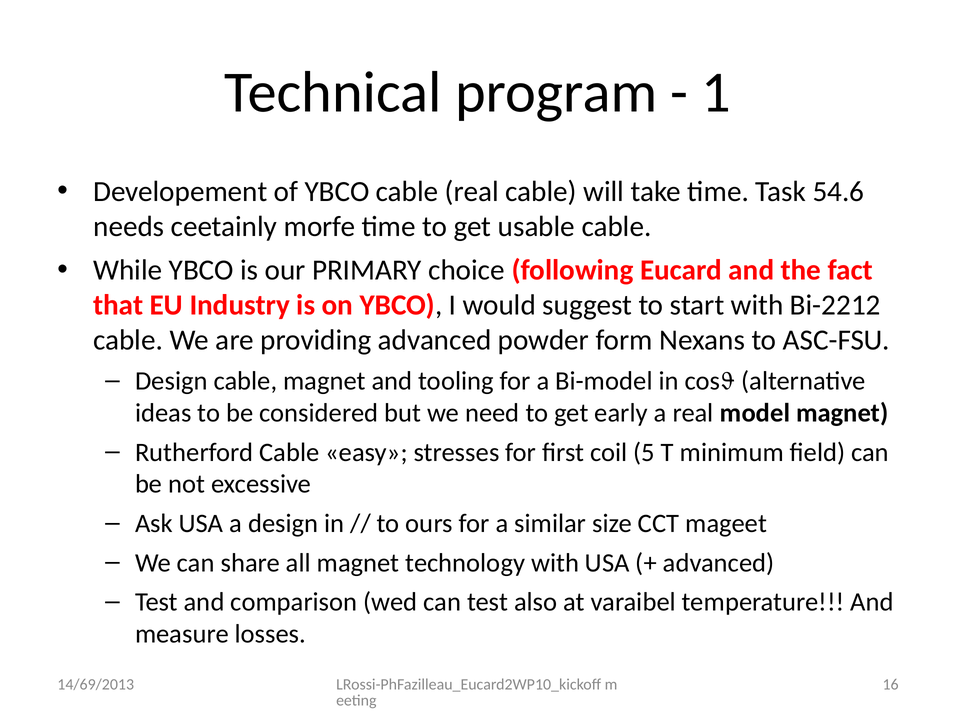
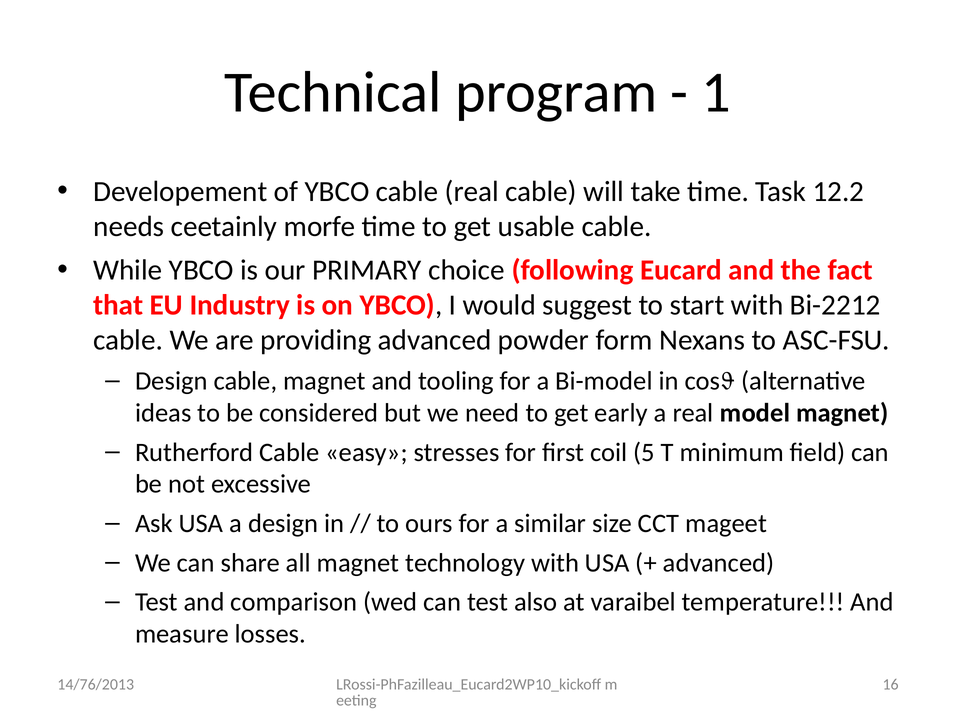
54.6: 54.6 -> 12.2 (838, 192)
14/69/2013: 14/69/2013 -> 14/76/2013 (96, 685)
